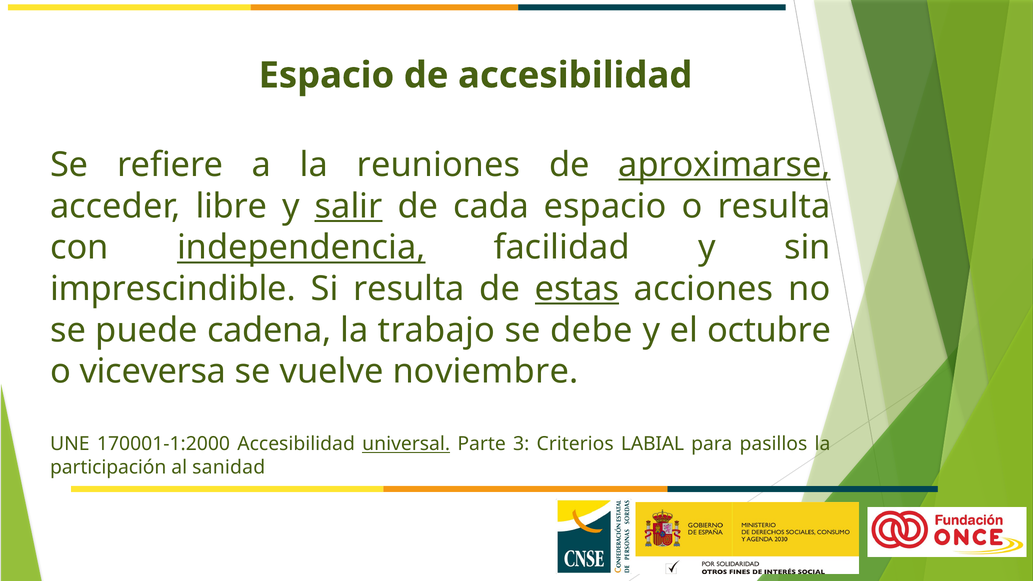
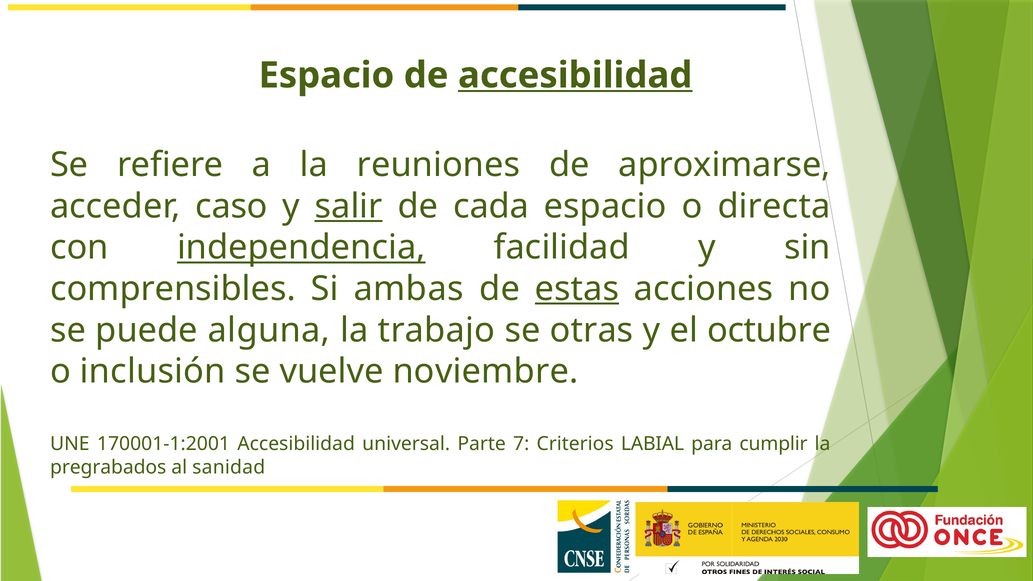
accesibilidad underline: none -> present (575, 75)
aproximarse underline: present -> none (725, 165)
libre: libre -> caso (231, 206)
o resulta: resulta -> directa (774, 206)
imprescindible: imprescindible -> comprensibles (173, 289)
Si resulta: resulta -> ambas (409, 289)
cadena: cadena -> alguna (269, 330)
debe: debe -> otras (592, 330)
viceversa: viceversa -> inclusión (153, 372)
170001-1:2000: 170001-1:2000 -> 170001-1:2001 (163, 444)
universal underline: present -> none (406, 444)
3: 3 -> 7 (521, 444)
pasillos: pasillos -> cumplir (774, 444)
participación: participación -> pregrabados (108, 467)
